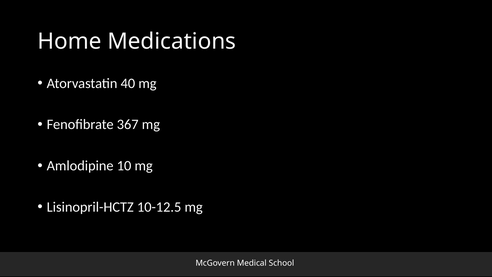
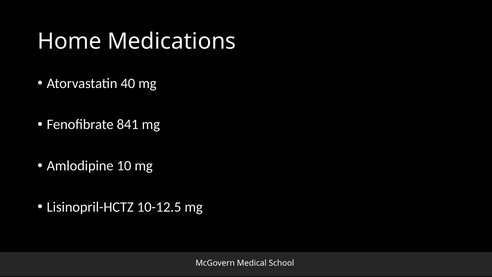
367: 367 -> 841 (128, 124)
